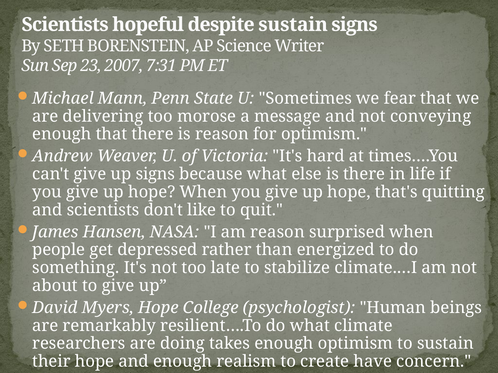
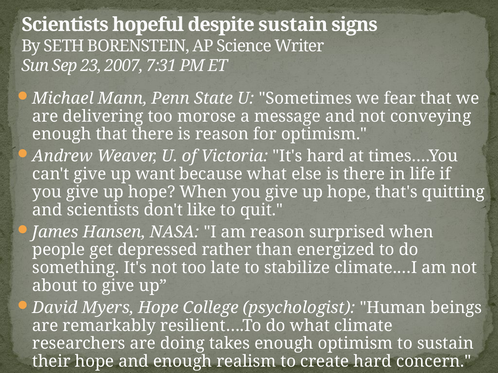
up signs: signs -> want (155, 174)
create have: have -> hard (373, 362)
